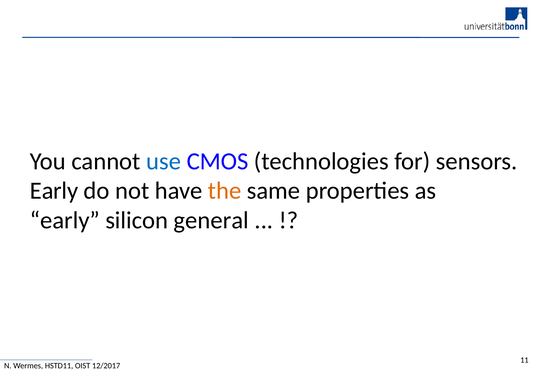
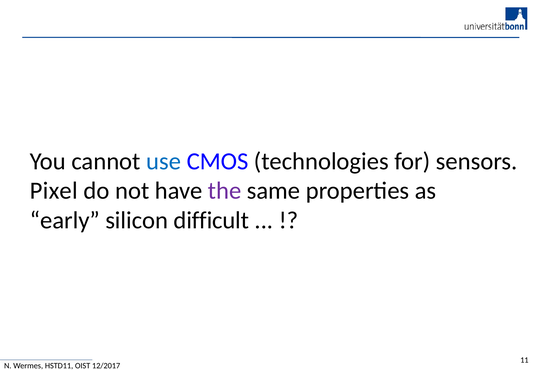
Early: Early -> Pixel (54, 191)
the colour: orange -> purple (225, 191)
general: general -> difficult (211, 220)
